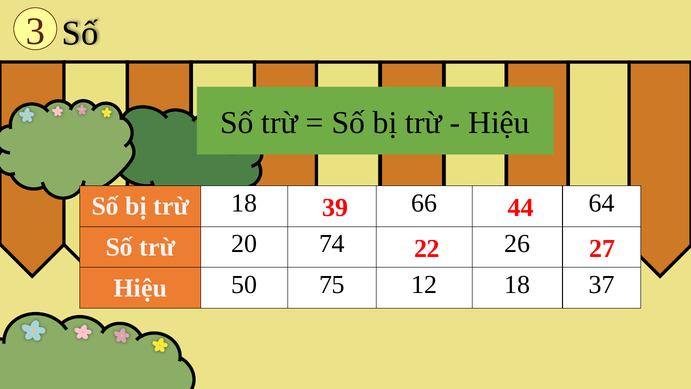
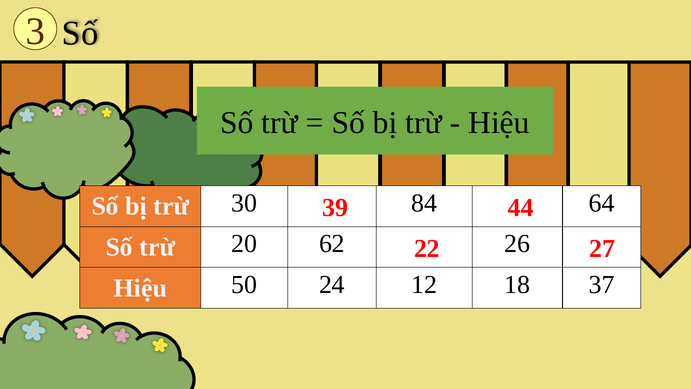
trừ 18: 18 -> 30 (244, 203)
66: 66 -> 84 (424, 203)
74: 74 -> 62 (332, 244)
75: 75 -> 24 (332, 284)
